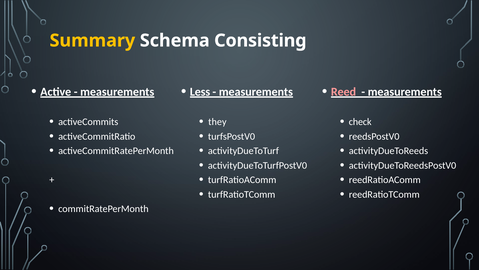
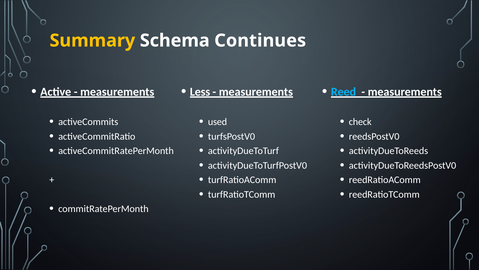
Consisting: Consisting -> Continues (260, 40)
Reed colour: pink -> light blue (343, 92)
they: they -> used (217, 122)
